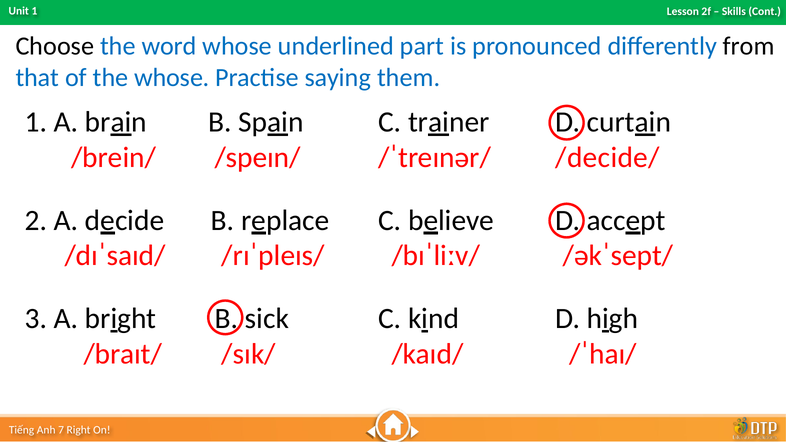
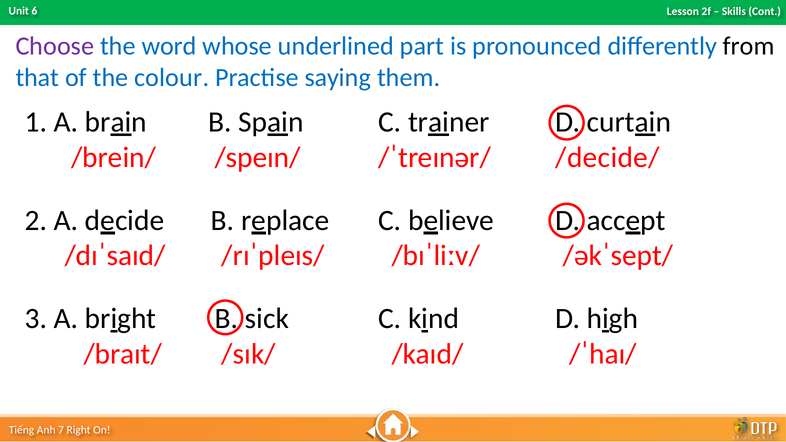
1: 1 -> 6 (34, 11)
Choose colour: black -> purple (55, 46)
the whose: whose -> colour (172, 77)
